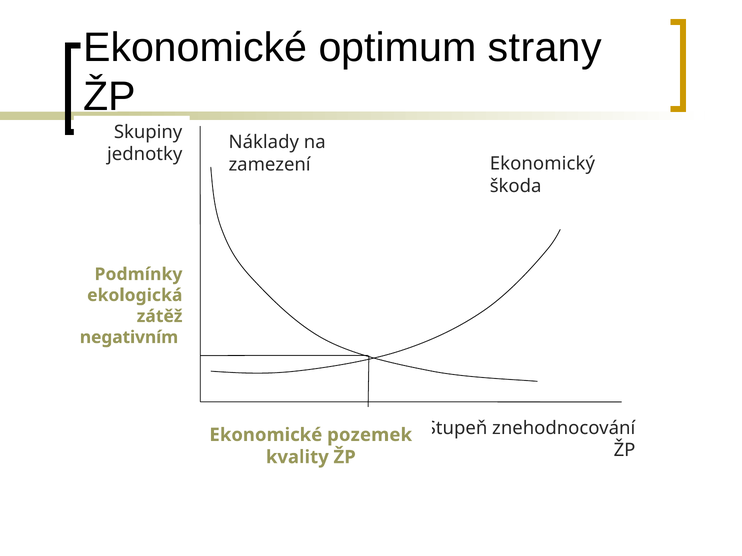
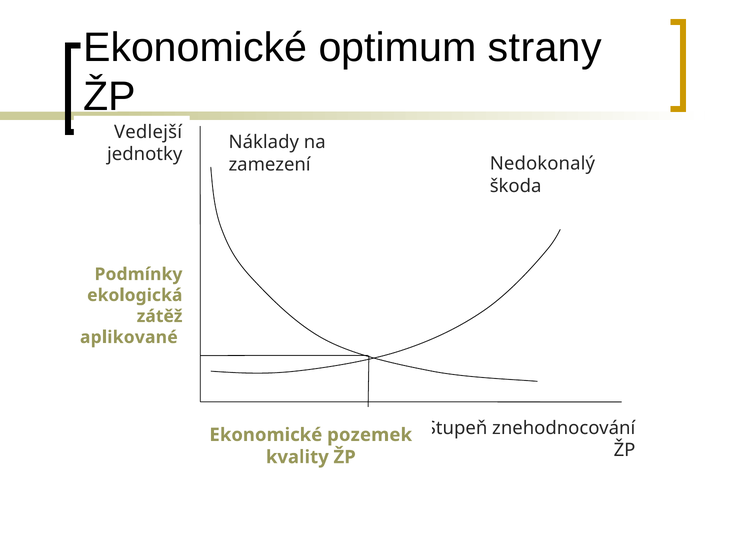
Skupiny: Skupiny -> Vedlejší (148, 132)
Ekonomický: Ekonomický -> Nedokonalý (542, 164)
negativním: negativním -> aplikované (129, 338)
